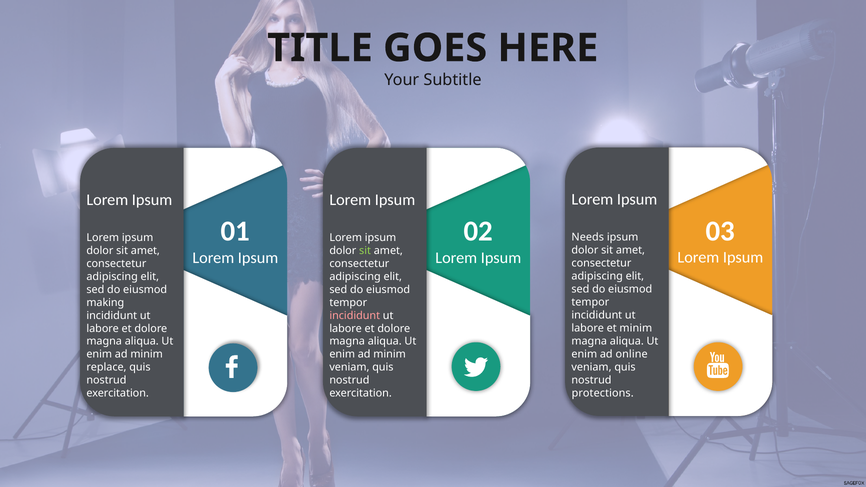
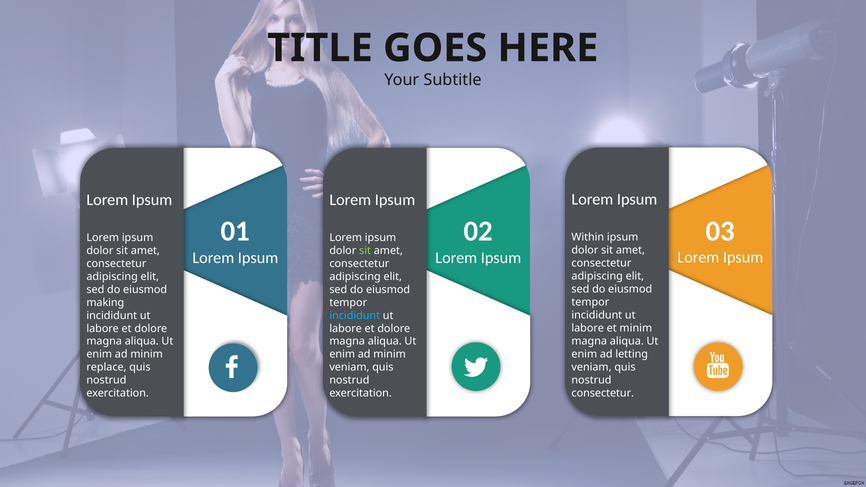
Needs: Needs -> Within (588, 237)
incididunt colour: pink -> light blue (355, 316)
online: online -> letting (632, 354)
protections: protections -> consectetur (603, 393)
